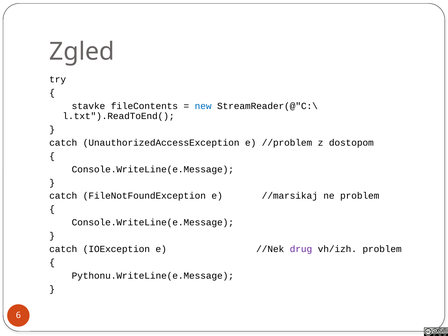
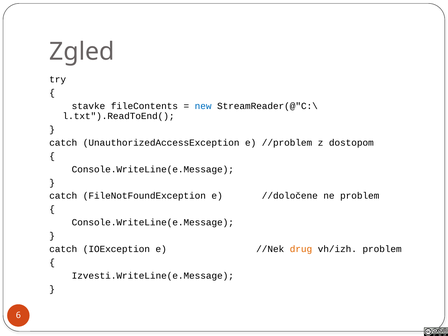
//marsikaj: //marsikaj -> //določene (290, 196)
drug colour: purple -> orange (301, 249)
Pythonu.WriteLine(e.Message: Pythonu.WriteLine(e.Message -> Izvesti.WriteLine(e.Message (153, 276)
